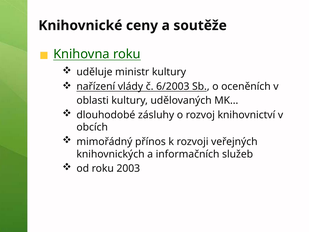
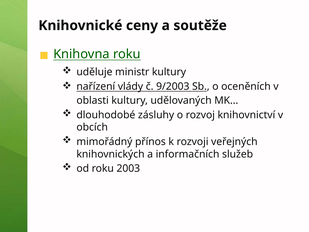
6/2003: 6/2003 -> 9/2003 (173, 86)
